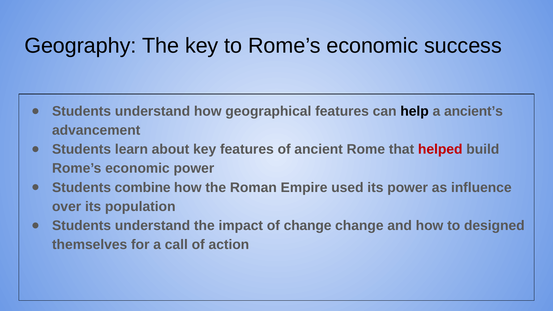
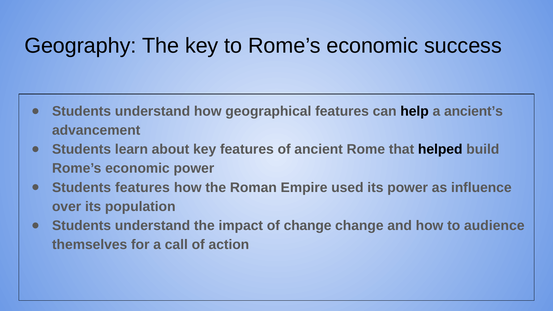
helped colour: red -> black (440, 149)
Students combine: combine -> features (142, 188)
designed: designed -> audience (494, 226)
